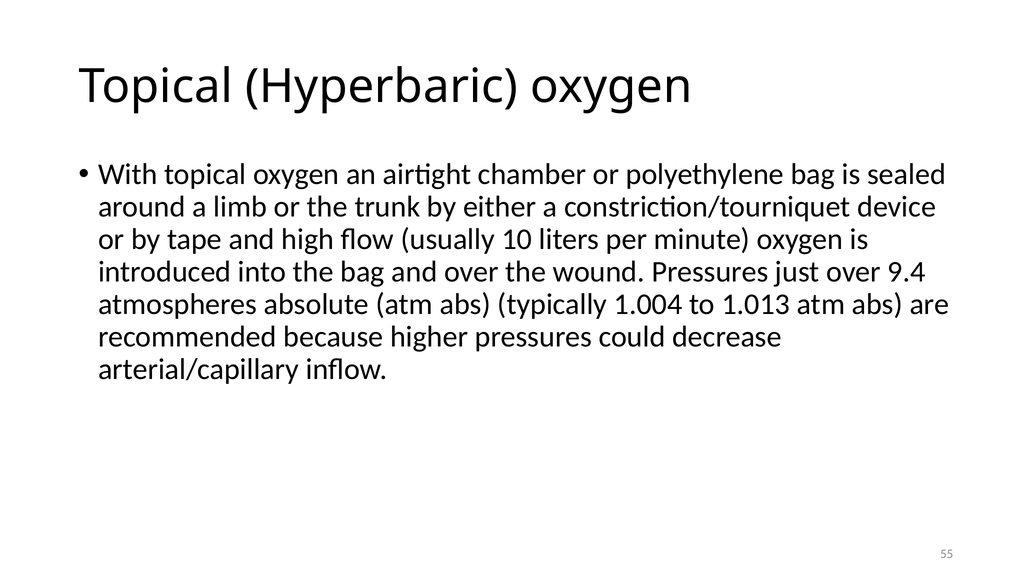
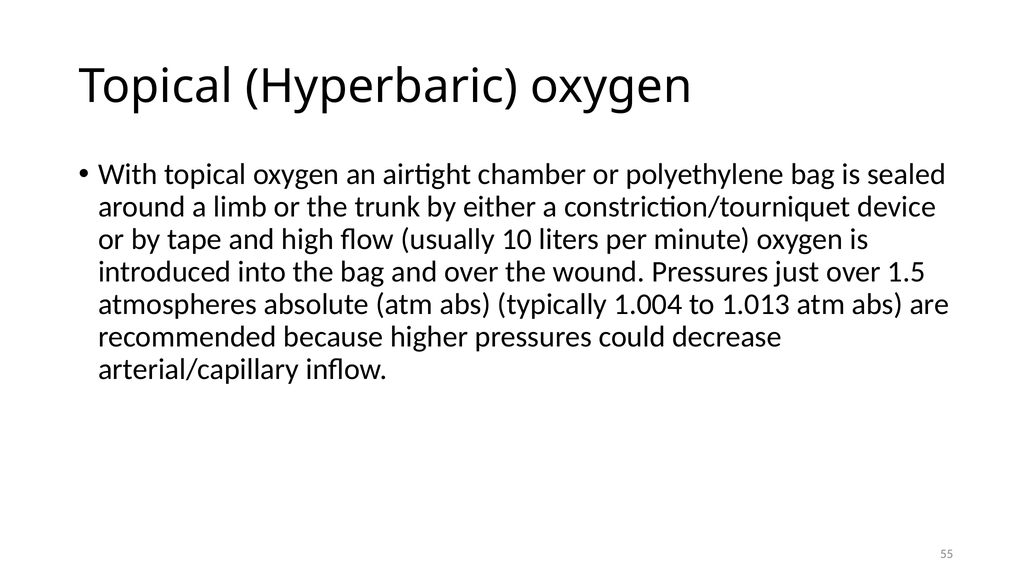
9.4: 9.4 -> 1.5 (906, 272)
